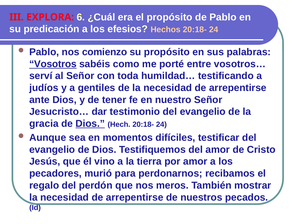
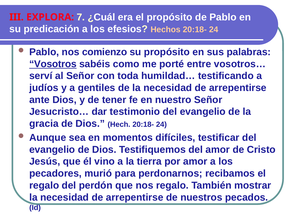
6: 6 -> 7 (81, 17)
Dios underline: present -> none (90, 123)
nos meros: meros -> regalo (172, 185)
